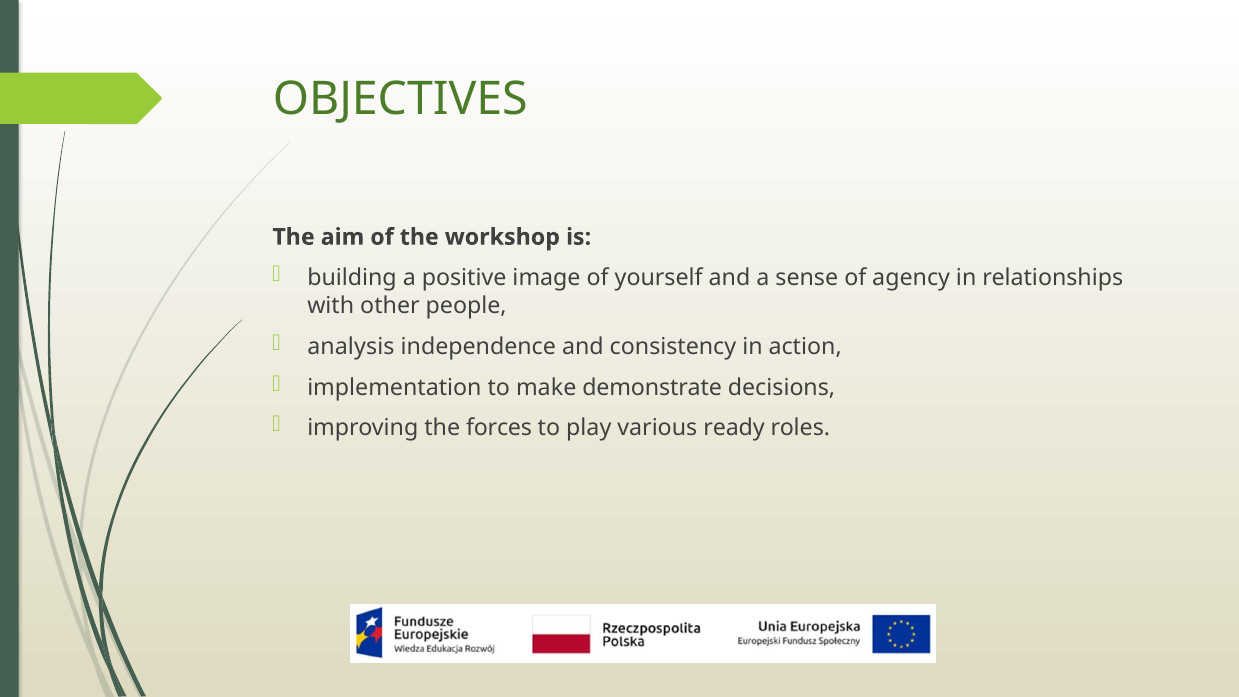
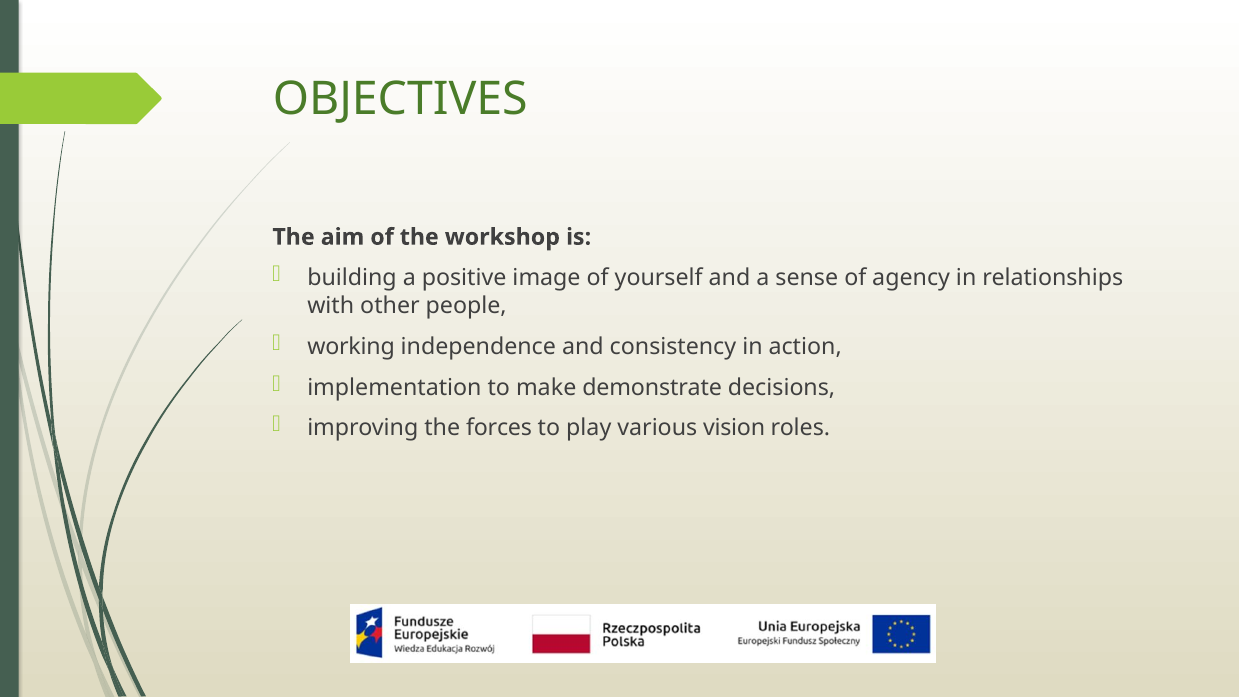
analysis: analysis -> working (351, 347)
ready: ready -> vision (734, 428)
